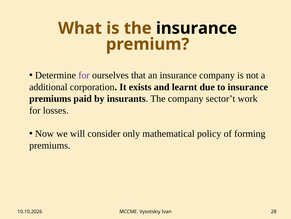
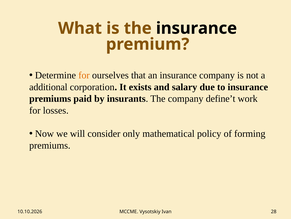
for colour: purple -> orange (84, 75)
learnt: learnt -> salary (185, 87)
sector’t: sector’t -> define’t (221, 98)
